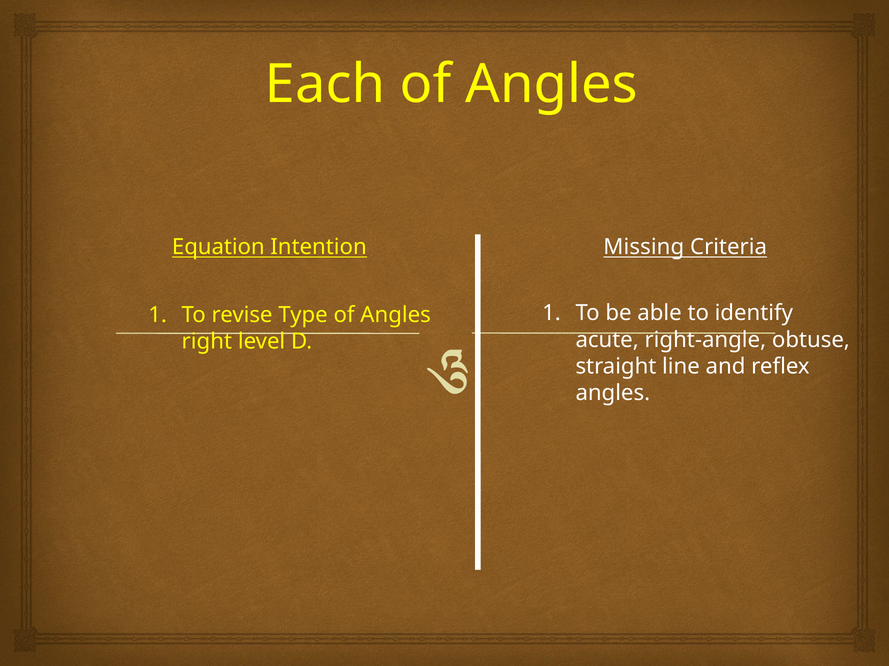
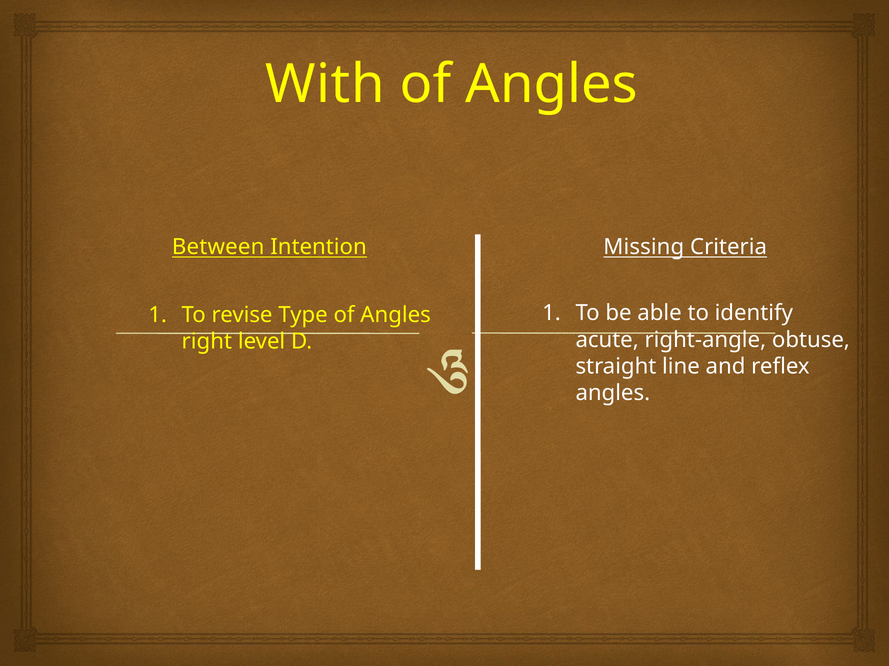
Each: Each -> With (325, 85)
Equation: Equation -> Between (218, 247)
